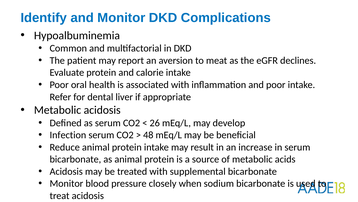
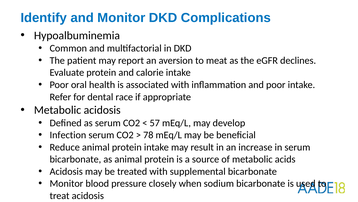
liver: liver -> race (124, 97)
26: 26 -> 57 (155, 123)
48: 48 -> 78 (148, 135)
